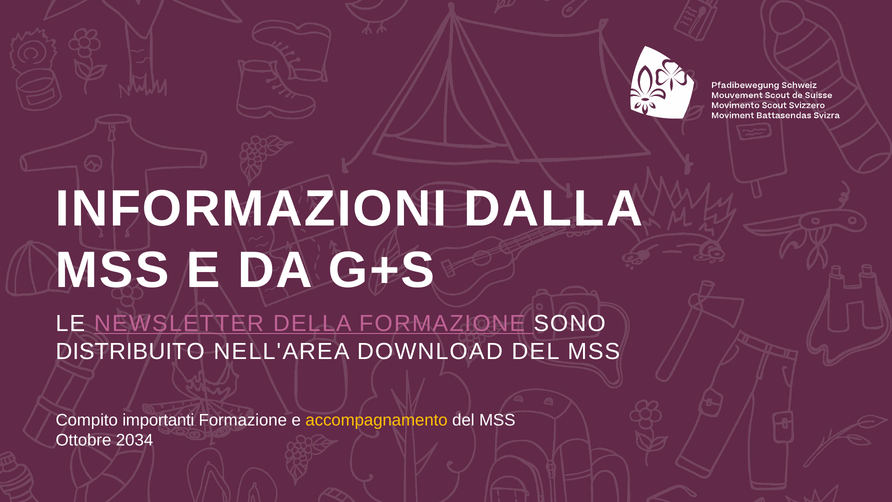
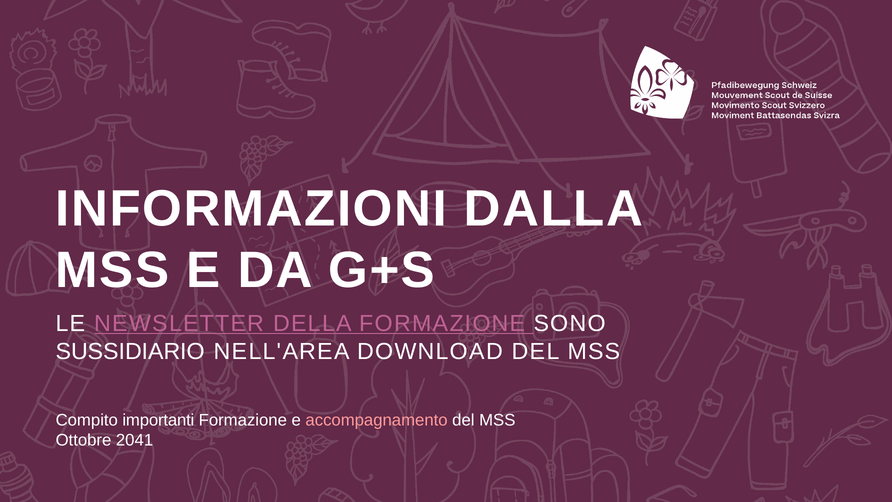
DISTRIBUITO: DISTRIBUITO -> SUSSIDIARIO (130, 351)
accompagnamento colour: yellow -> pink (377, 420)
2034: 2034 -> 2041 (135, 440)
